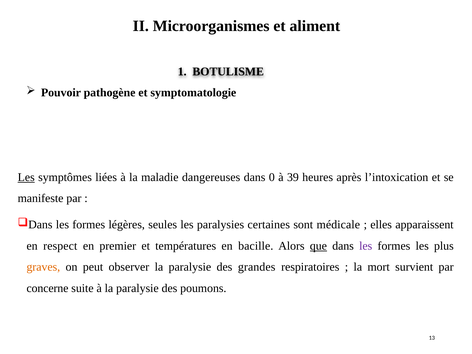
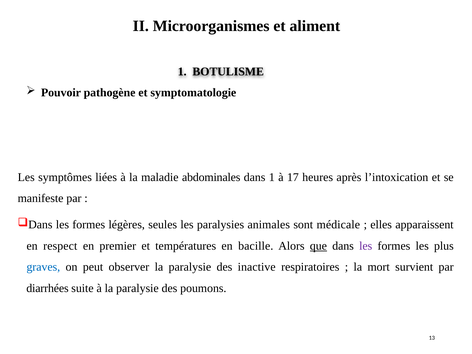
Les underline: present -> none (26, 177)
dangereuses: dangereuses -> abdominales (211, 177)
dans 0: 0 -> 1 (272, 177)
39: 39 -> 17 (293, 177)
certaines: certaines -> animales (269, 225)
graves colour: orange -> blue (43, 267)
grandes: grandes -> inactive (257, 267)
concerne: concerne -> diarrhées (47, 288)
